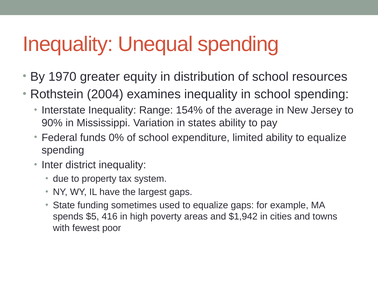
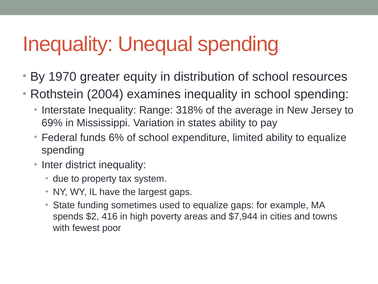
154%: 154% -> 318% (189, 110)
90%: 90% -> 69% (52, 123)
0%: 0% -> 6% (116, 137)
$5: $5 -> $2 (93, 216)
$1,942: $1,942 -> $7,944 (243, 216)
